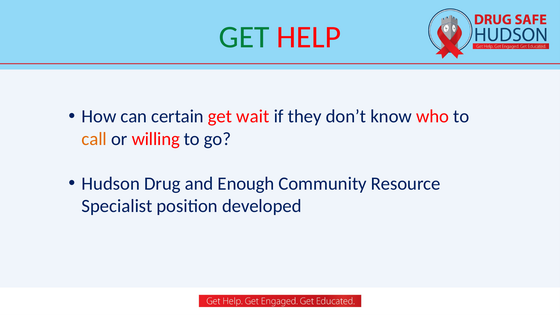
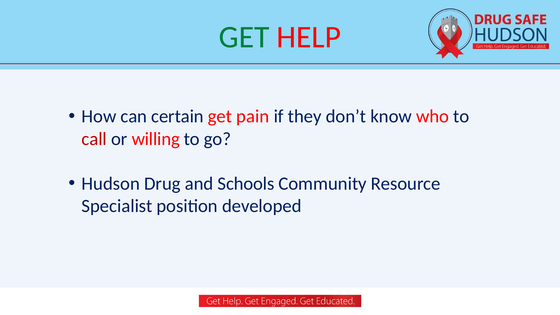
wait: wait -> pain (253, 116)
call colour: orange -> red (94, 139)
Enough: Enough -> Schools (246, 184)
